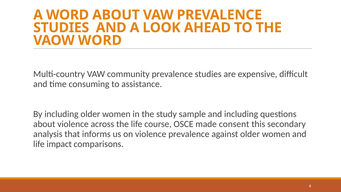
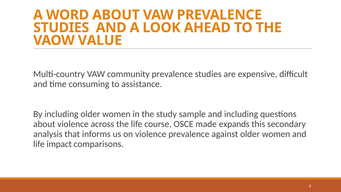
VAOW WORD: WORD -> VALUE (100, 40)
consent: consent -> expands (234, 124)
